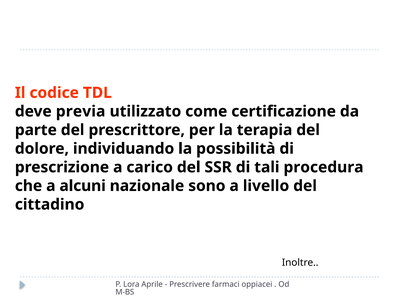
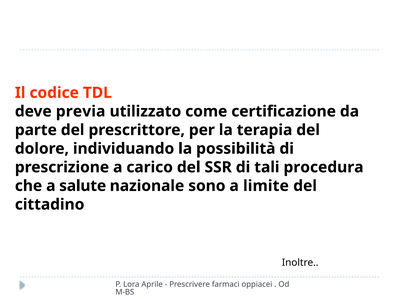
alcuni: alcuni -> salute (83, 186)
livello: livello -> limite (266, 186)
